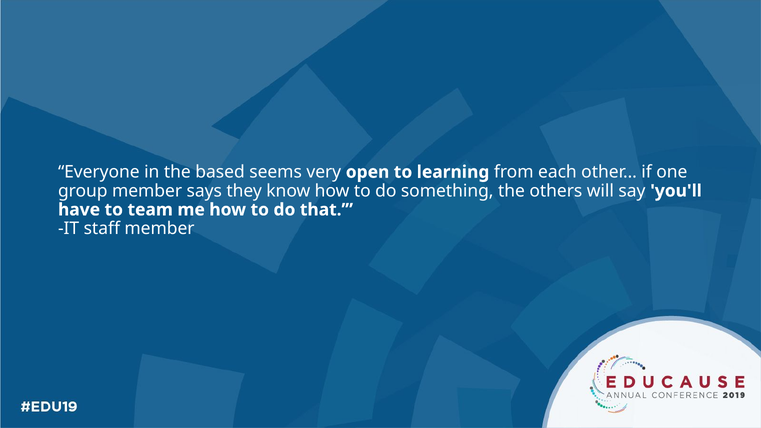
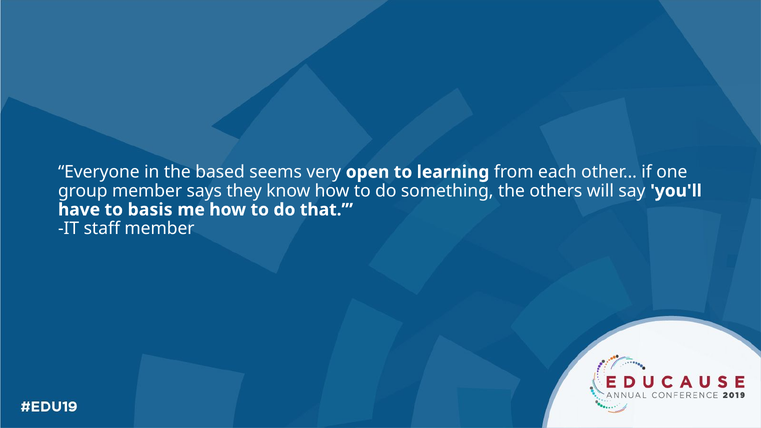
team: team -> basis (150, 210)
